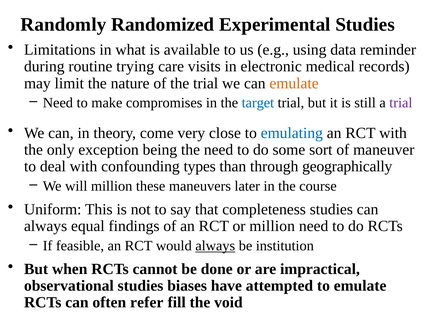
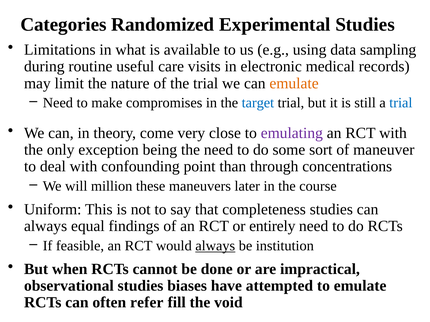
Randomly: Randomly -> Categories (64, 25)
reminder: reminder -> sampling (388, 50)
trying: trying -> useful (135, 67)
trial colour: purple -> blue (401, 103)
emulating colour: blue -> purple (292, 133)
types: types -> point (200, 167)
geographically: geographically -> concentrations (347, 167)
or million: million -> entirely (272, 226)
